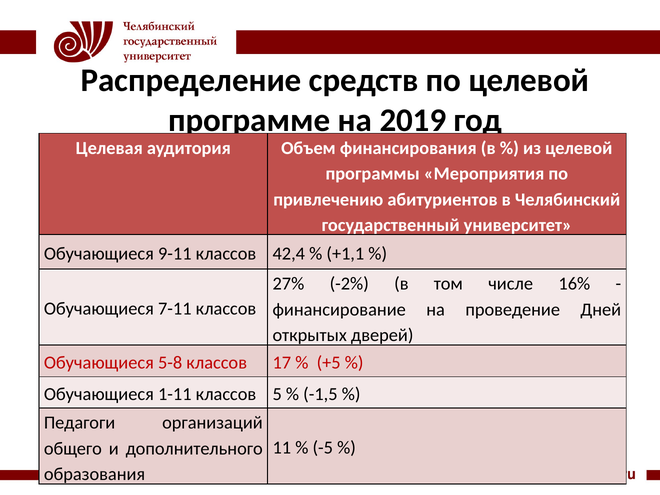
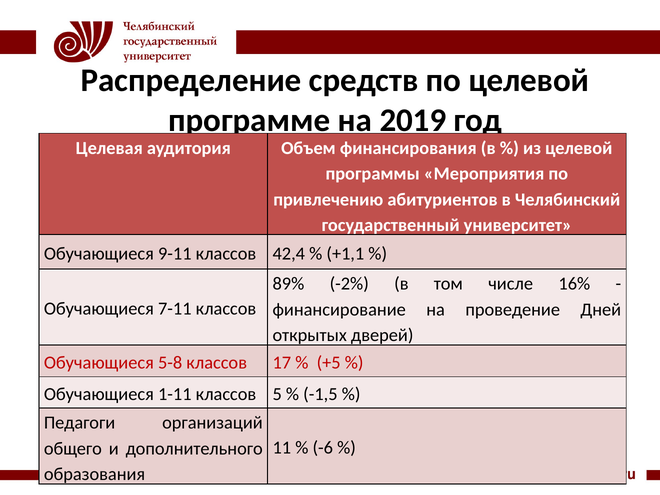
27%: 27% -> 89% (288, 284)
-5: -5 -> -6 (323, 448)
